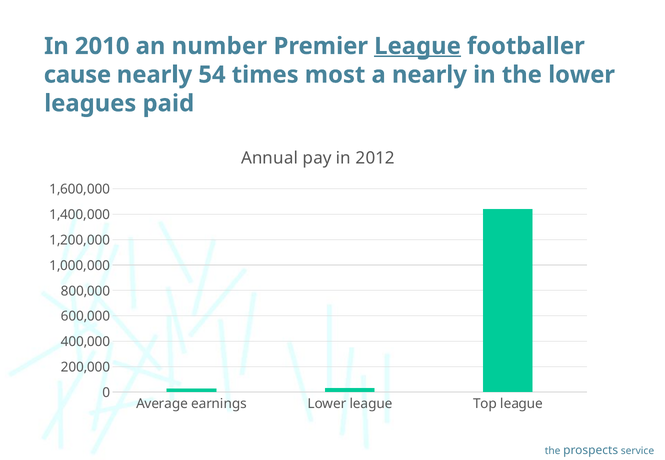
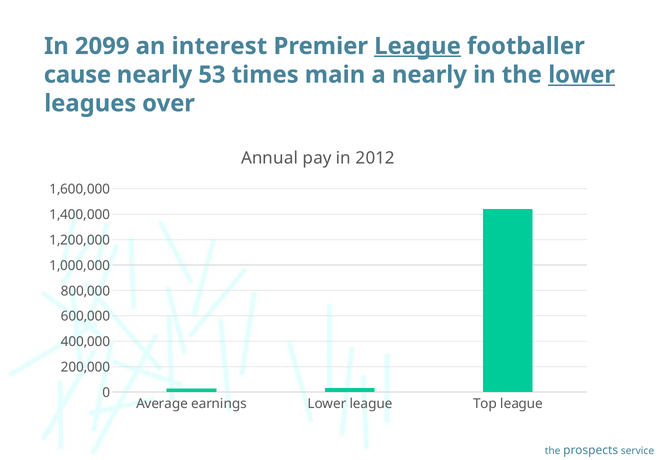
2010: 2010 -> 2099 (102, 46)
number: number -> interest (219, 46)
54: 54 -> 53 (212, 75)
most: most -> main (335, 75)
lower underline: none -> present (582, 75)
paid: paid -> over (168, 104)
